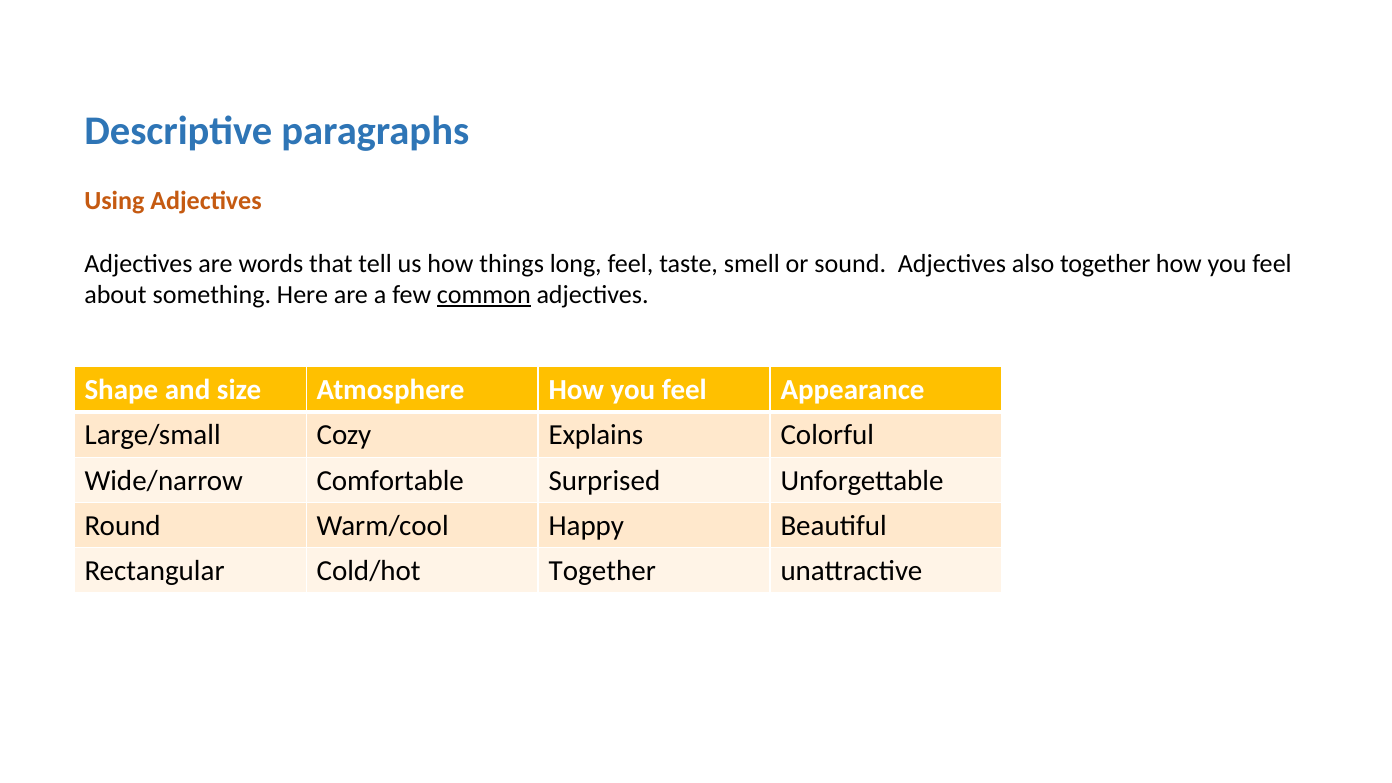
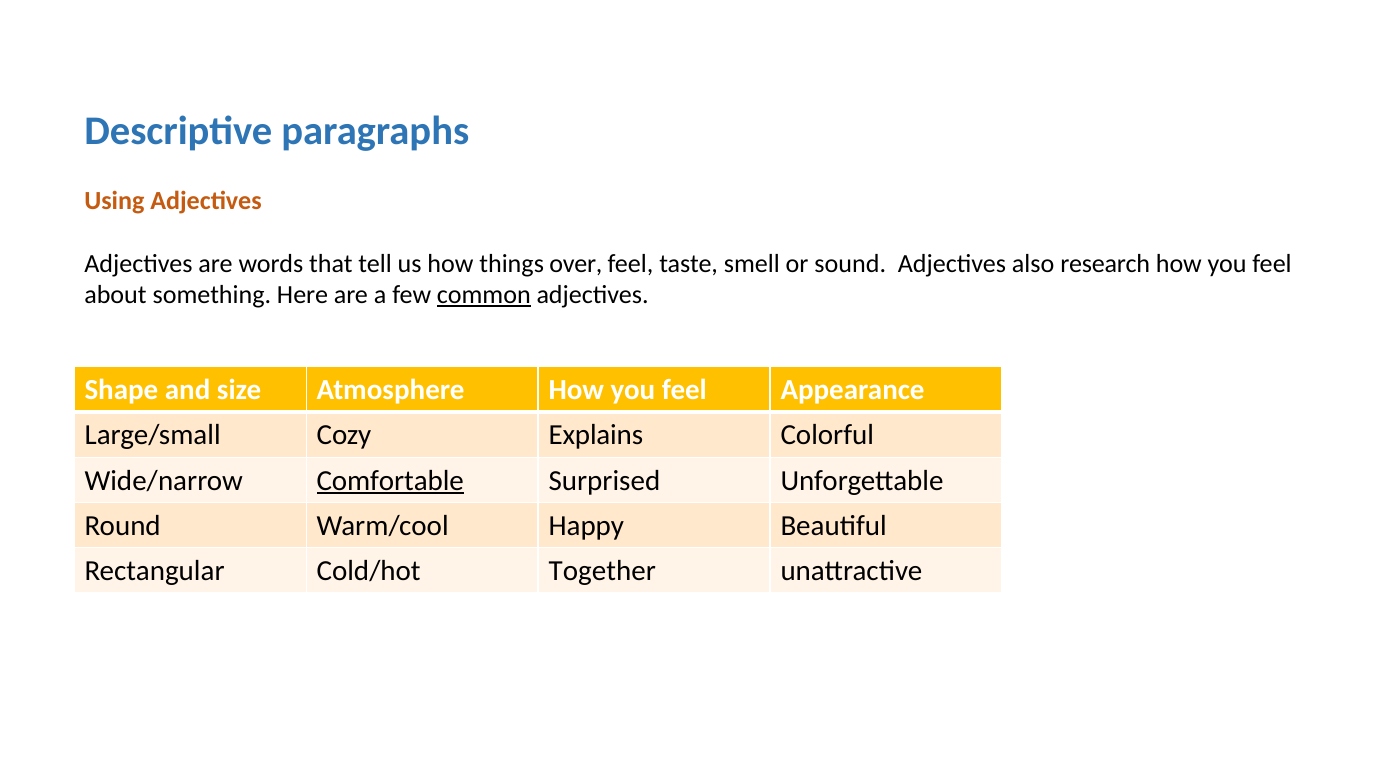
long: long -> over (576, 264)
also together: together -> research (1105, 264)
Comfortable underline: none -> present (390, 481)
